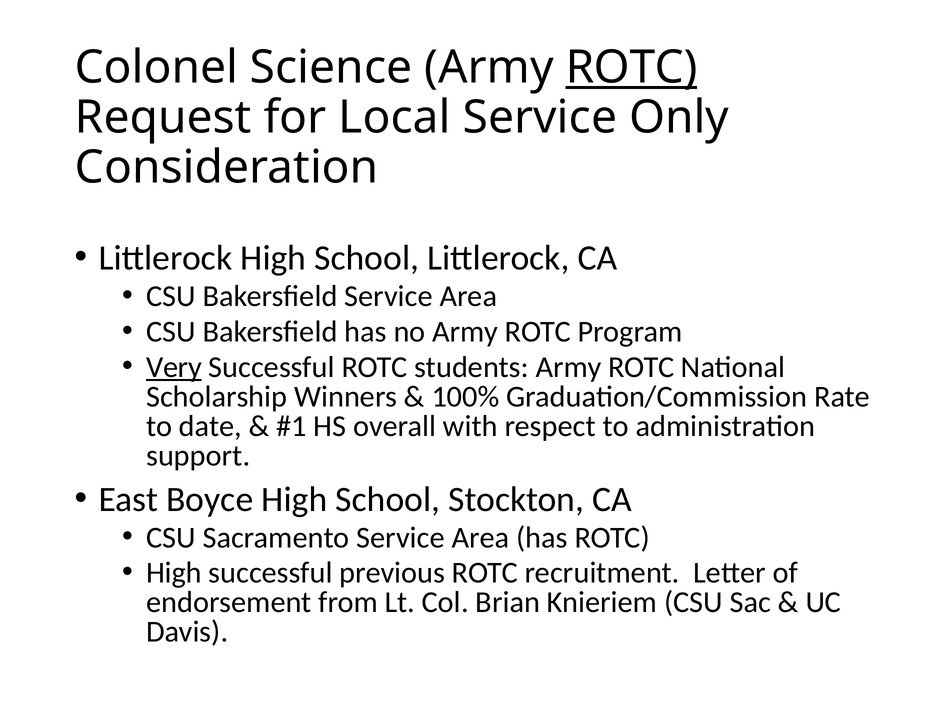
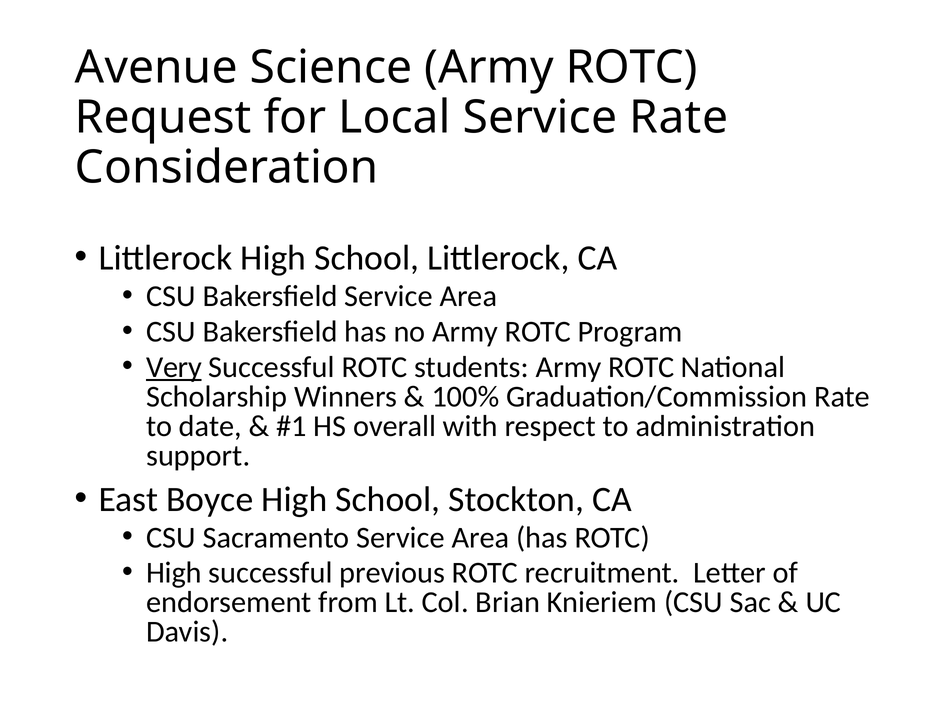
Colonel: Colonel -> Avenue (156, 68)
ROTC underline: present -> none (631, 68)
Service Only: Only -> Rate (679, 118)
